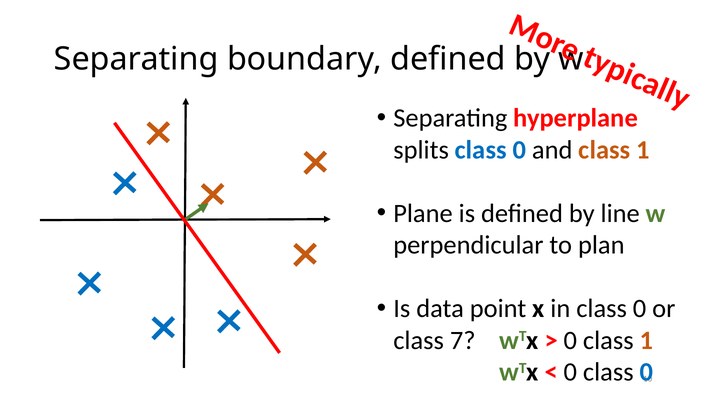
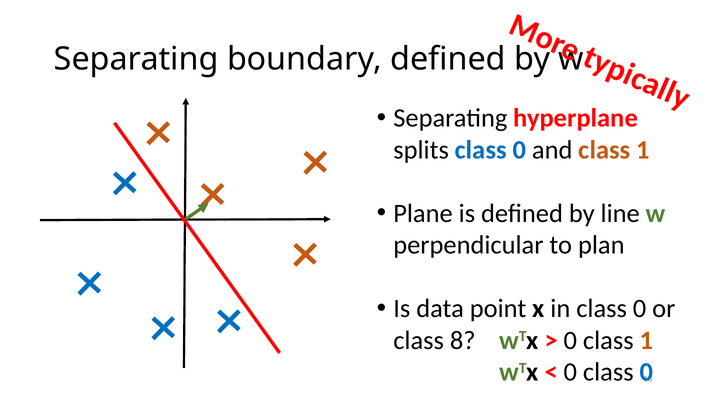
7: 7 -> 8 (463, 341)
